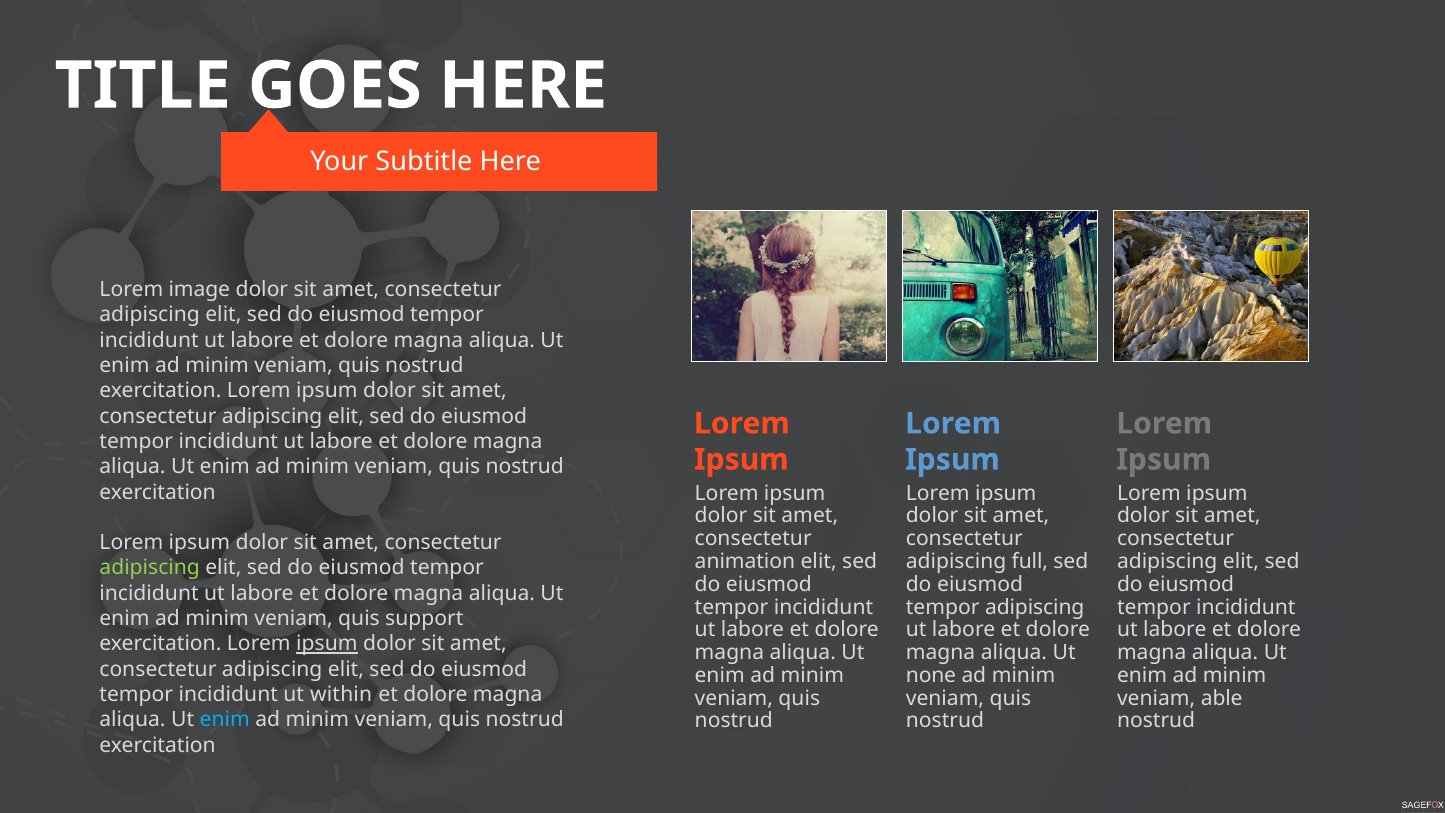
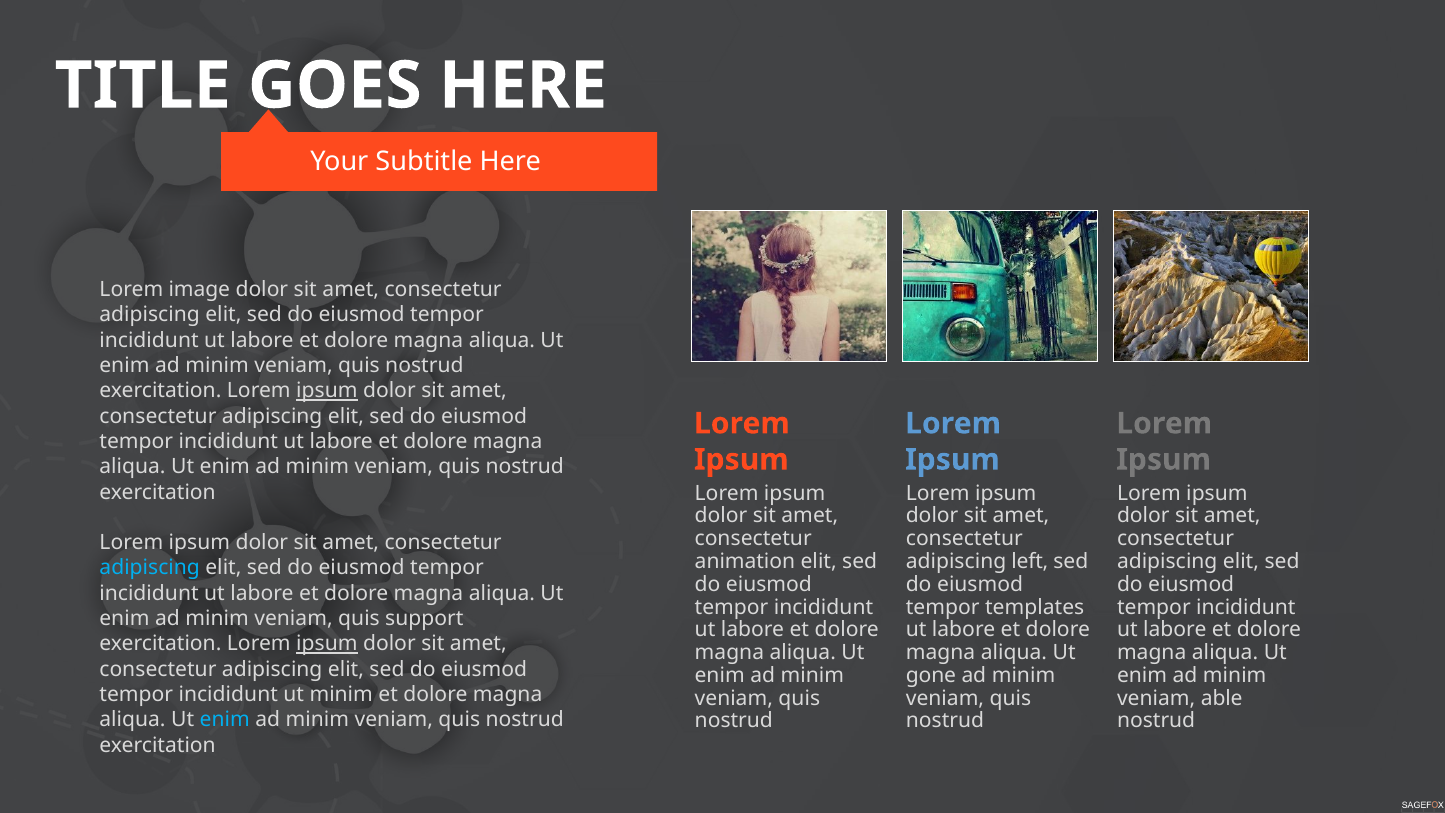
ipsum underline: none -> present (327, 391)
full: full -> left (1030, 561)
adipiscing colour: light green -> light blue (150, 568)
tempor adipiscing: adipiscing -> templates (1035, 607)
none: none -> gone (931, 675)
ut within: within -> minim (341, 694)
